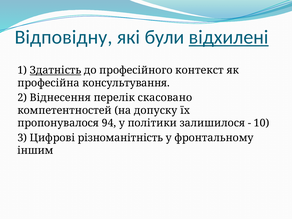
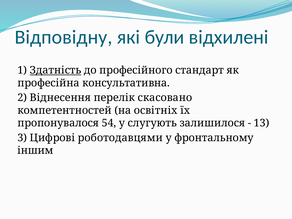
відхилені underline: present -> none (229, 37)
контекст: контекст -> стандарт (200, 70)
консультування: консультування -> консультативна (126, 83)
допуску: допуску -> освітніх (156, 110)
94: 94 -> 54 (109, 123)
політики: політики -> слугують (152, 123)
10: 10 -> 13 (262, 123)
різноманітність: різноманітність -> роботодавцями (120, 138)
